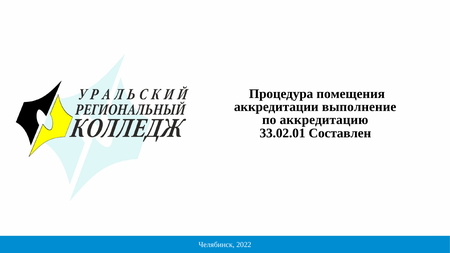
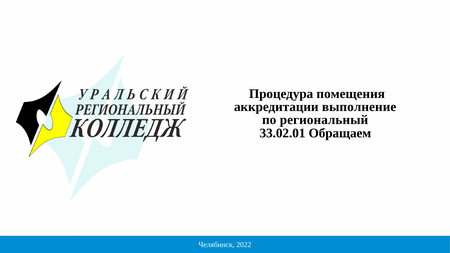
аккредитацию: аккредитацию -> региональный (324, 120)
Составлен: Составлен -> Обращаем (340, 133)
